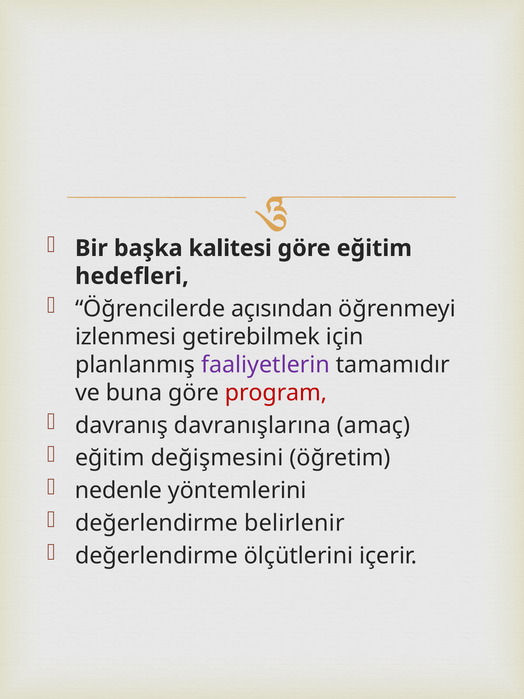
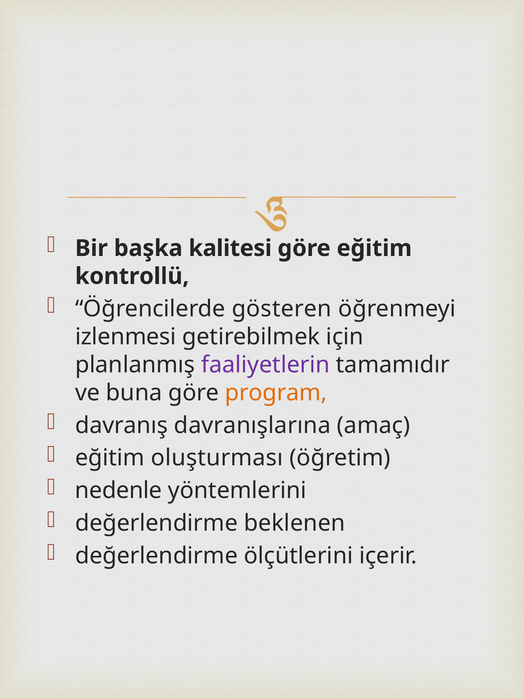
hedefleri: hedefleri -> kontrollü (132, 276)
açısından: açısından -> gösteren (282, 309)
program colour: red -> orange (276, 393)
değişmesini: değişmesini -> oluşturması (217, 458)
belirlenir: belirlenir -> beklenen (295, 523)
